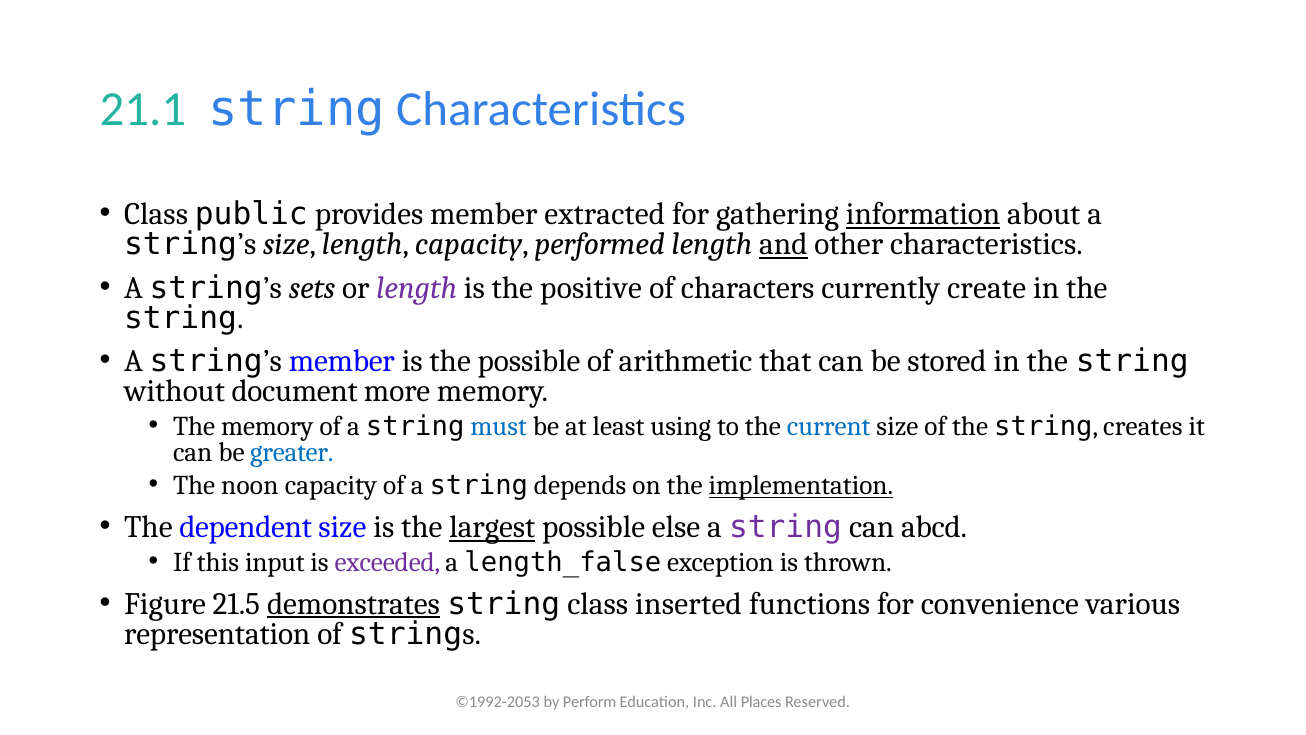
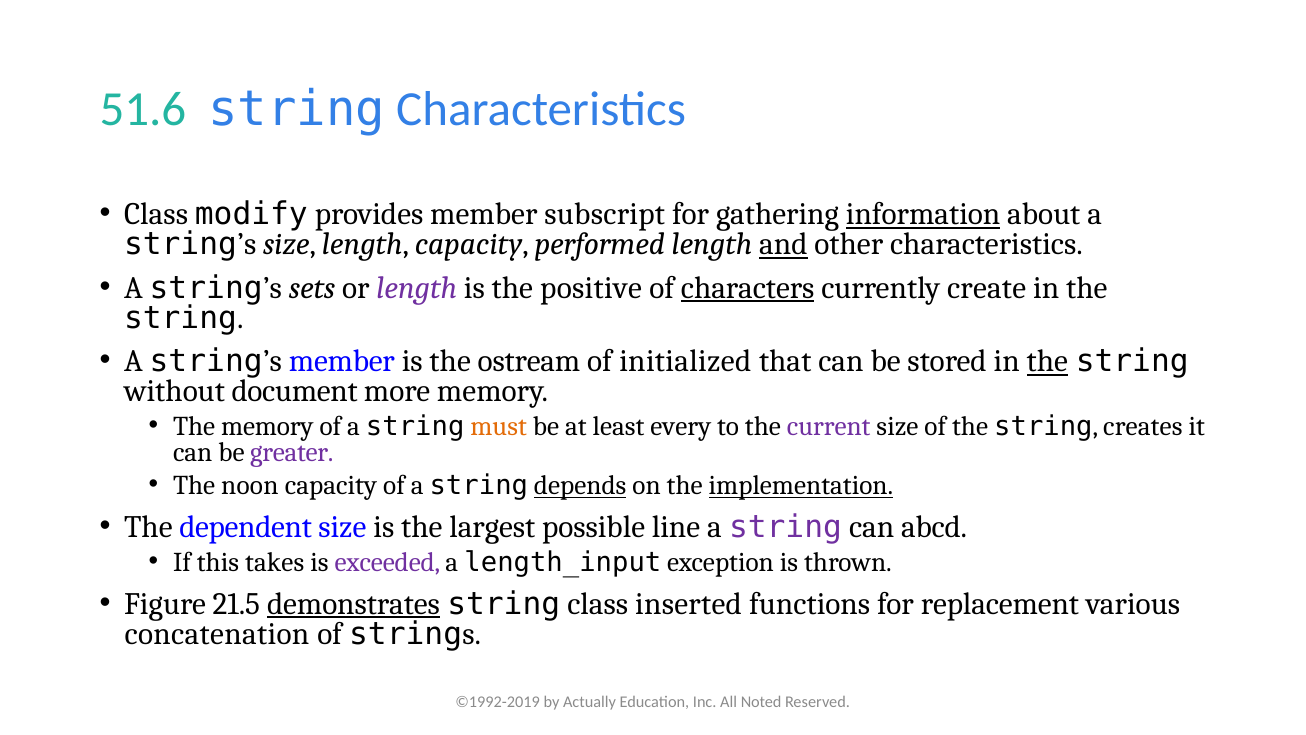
21.1: 21.1 -> 51.6 (143, 110)
public: public -> modify (251, 214)
extracted: extracted -> subscript (605, 214)
characters underline: none -> present (748, 288)
the possible: possible -> ostream (529, 361)
arithmetic: arithmetic -> initialized (685, 361)
the underline: none -> present (1047, 361)
must colour: blue -> orange (499, 426)
using: using -> every (681, 426)
current colour: blue -> purple (829, 426)
greater colour: blue -> purple (292, 453)
depends underline: none -> present (580, 485)
largest underline: present -> none (492, 527)
else: else -> line (676, 527)
input: input -> takes (275, 562)
length_false: length_false -> length_input (563, 562)
convenience: convenience -> replacement (1000, 604)
representation: representation -> concatenation (217, 634)
©1992-2053: ©1992-2053 -> ©1992-2019 (498, 702)
Perform: Perform -> Actually (590, 702)
Places: Places -> Noted (761, 702)
